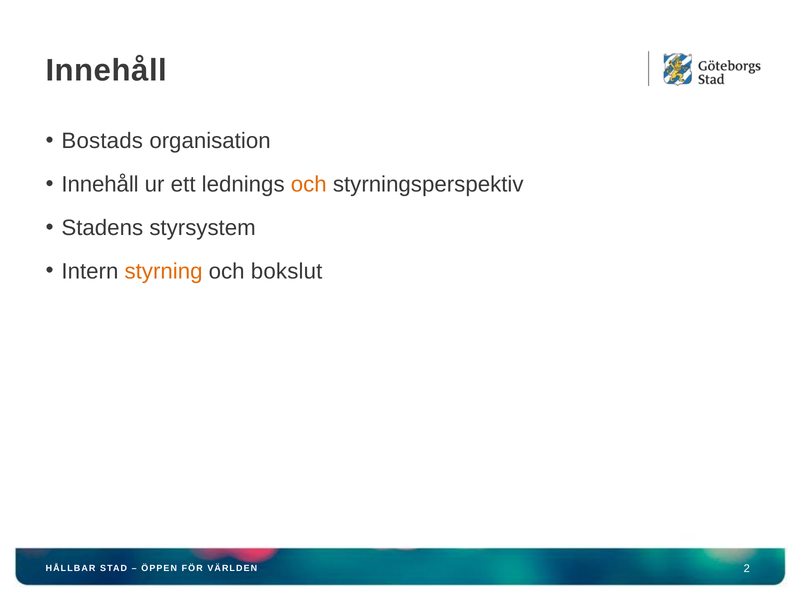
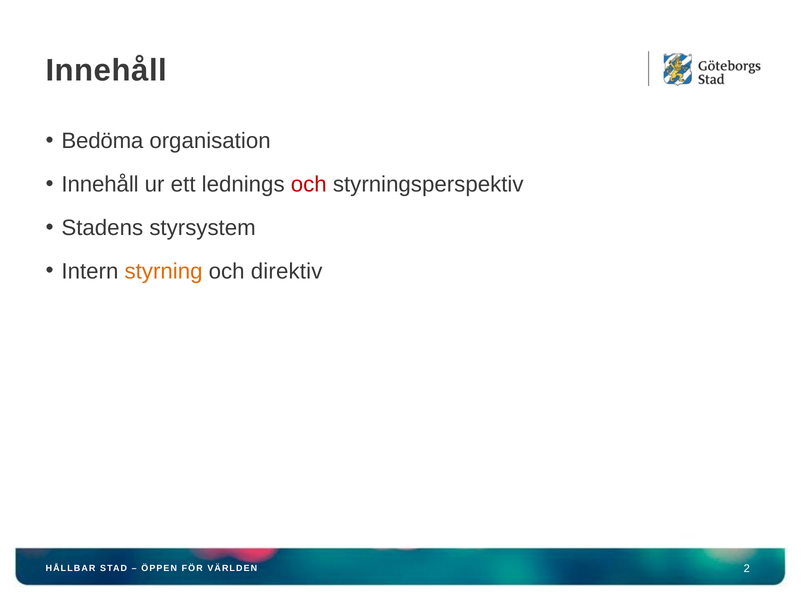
Bostads: Bostads -> Bedöma (102, 141)
och colour: orange -> red (309, 184)
bokslut: bokslut -> direktiv (287, 271)
